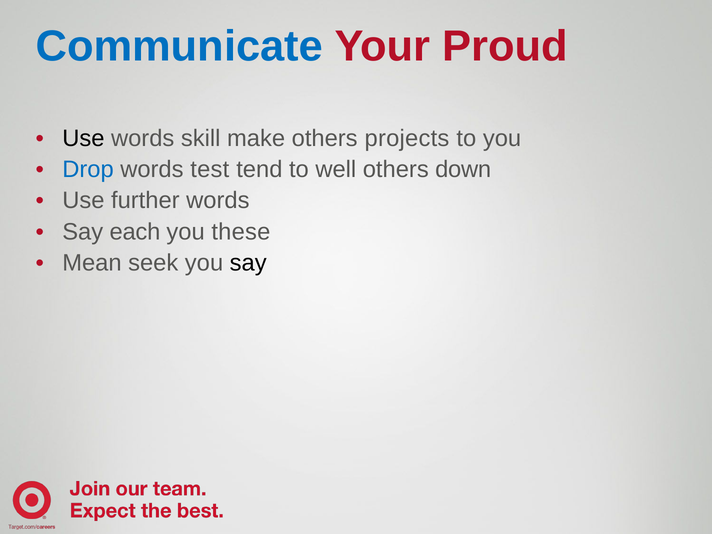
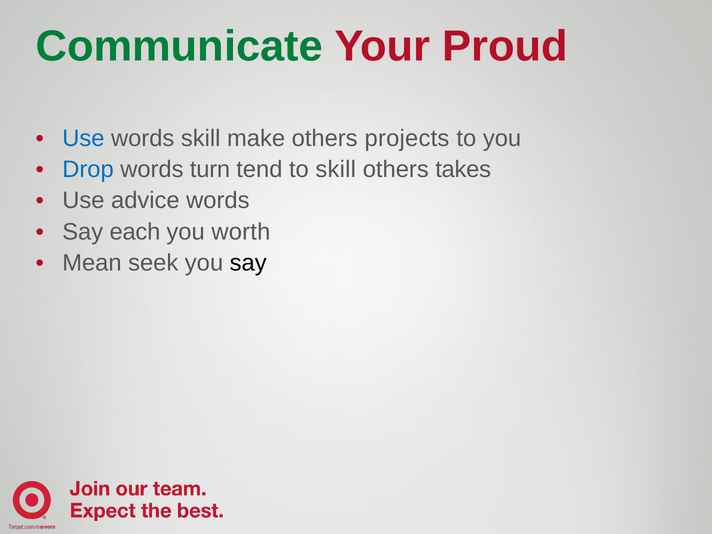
Communicate colour: blue -> green (179, 46)
Use colour: black -> blue (83, 138)
test: test -> turn (210, 169)
to well: well -> skill (336, 169)
down: down -> takes (463, 169)
further: further -> advice (145, 201)
these: these -> worth (241, 232)
